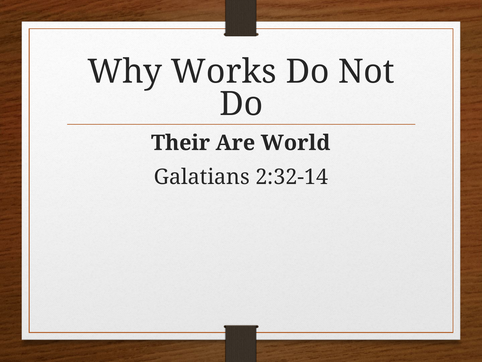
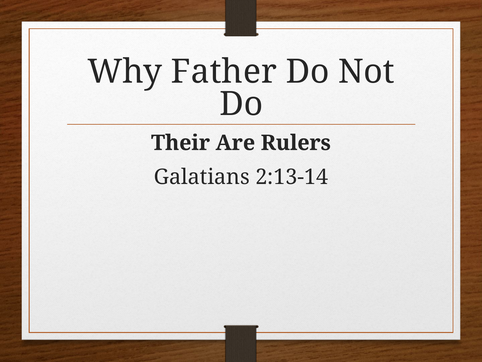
Works: Works -> Father (224, 72)
World: World -> Rulers (296, 143)
2:32-14: 2:32-14 -> 2:13-14 (292, 177)
